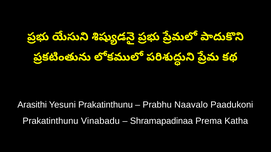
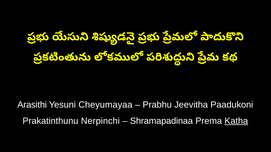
Yesuni Prakatinthunu: Prakatinthunu -> Cheyumayaa (105, 105)
Naavalo: Naavalo -> Jeevitha (191, 105)
Vinabadu: Vinabadu -> Nerpinchi (100, 121)
Katha underline: none -> present (236, 121)
